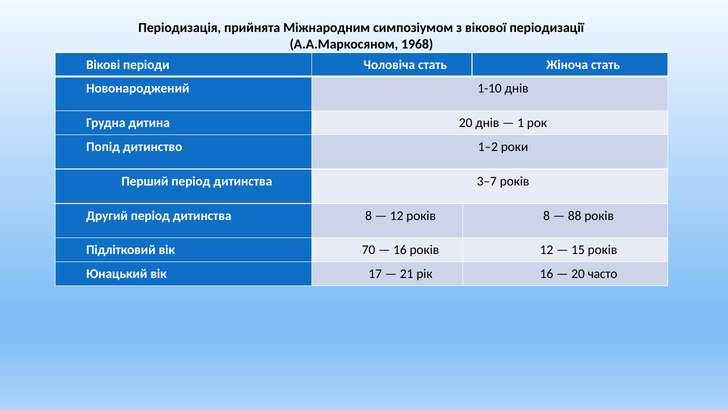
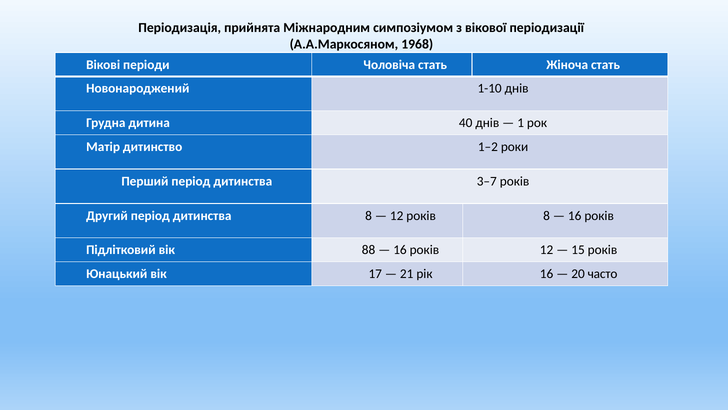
дитина 20: 20 -> 40 (466, 123)
Попід: Попід -> Матір (103, 147)
88: 88 -> 16 (575, 215)
70: 70 -> 88 (369, 250)
